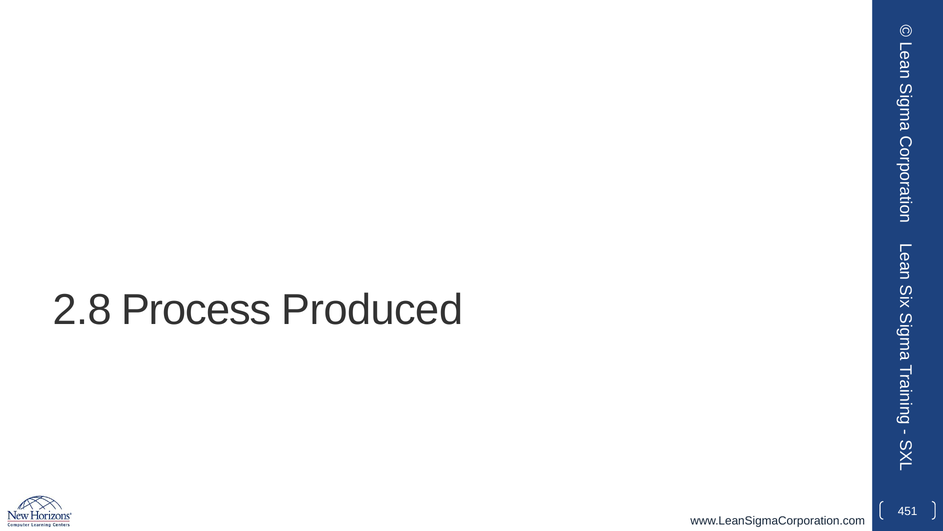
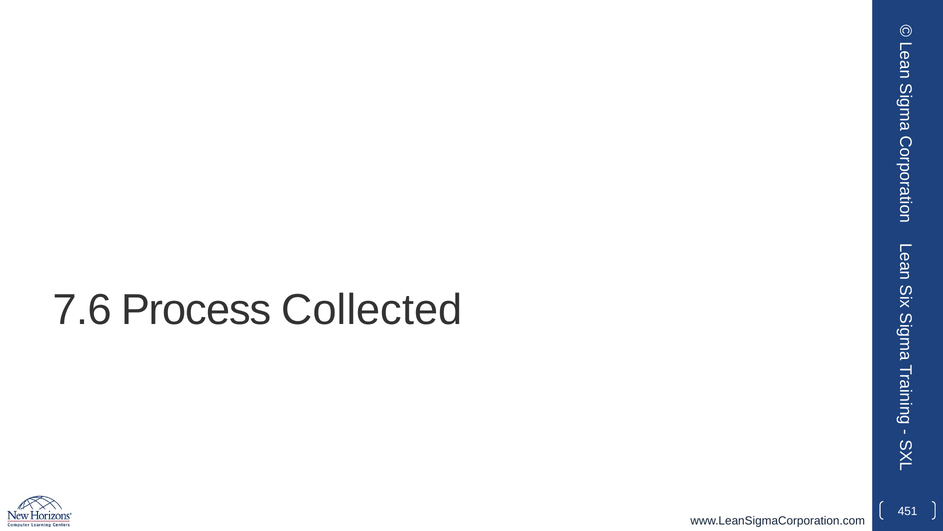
2.8: 2.8 -> 7.6 (82, 310)
Produced: Produced -> Collected (372, 310)
